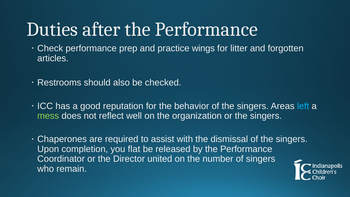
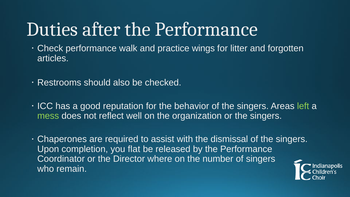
prep: prep -> walk (128, 48)
left colour: light blue -> light green (303, 106)
united: united -> where (160, 159)
